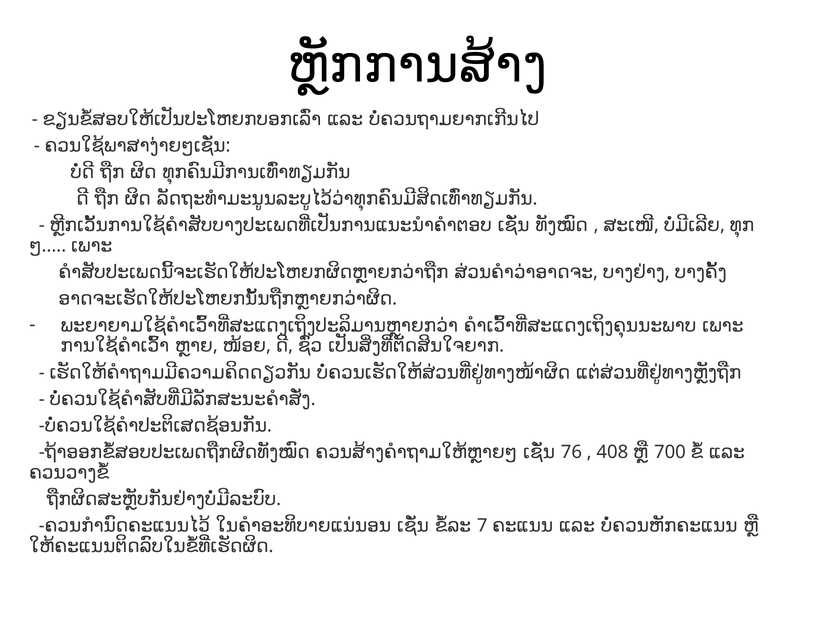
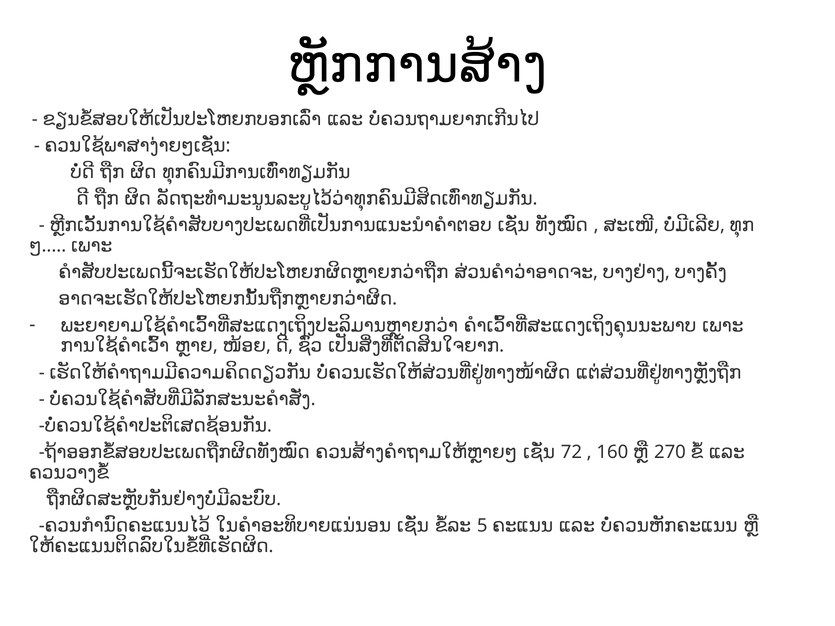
76: 76 -> 72 (571, 452)
408: 408 -> 160 (612, 452)
700: 700 -> 270 (670, 452)
7: 7 -> 5 (482, 526)
